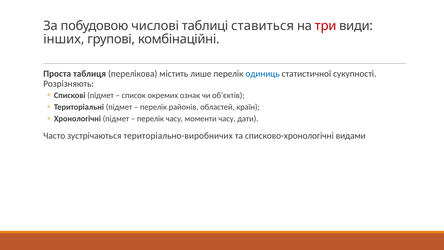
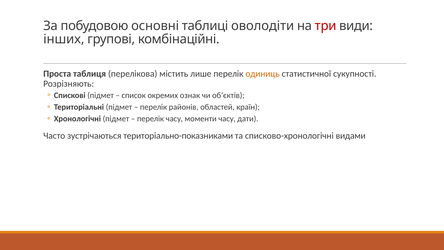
числові: числові -> основні (155, 26)
ставиться: ставиться -> оволодіти (263, 26)
одиниць colour: blue -> orange (263, 74)
територіально-виробничих: територіально-виробничих -> територіально-показниками (178, 136)
